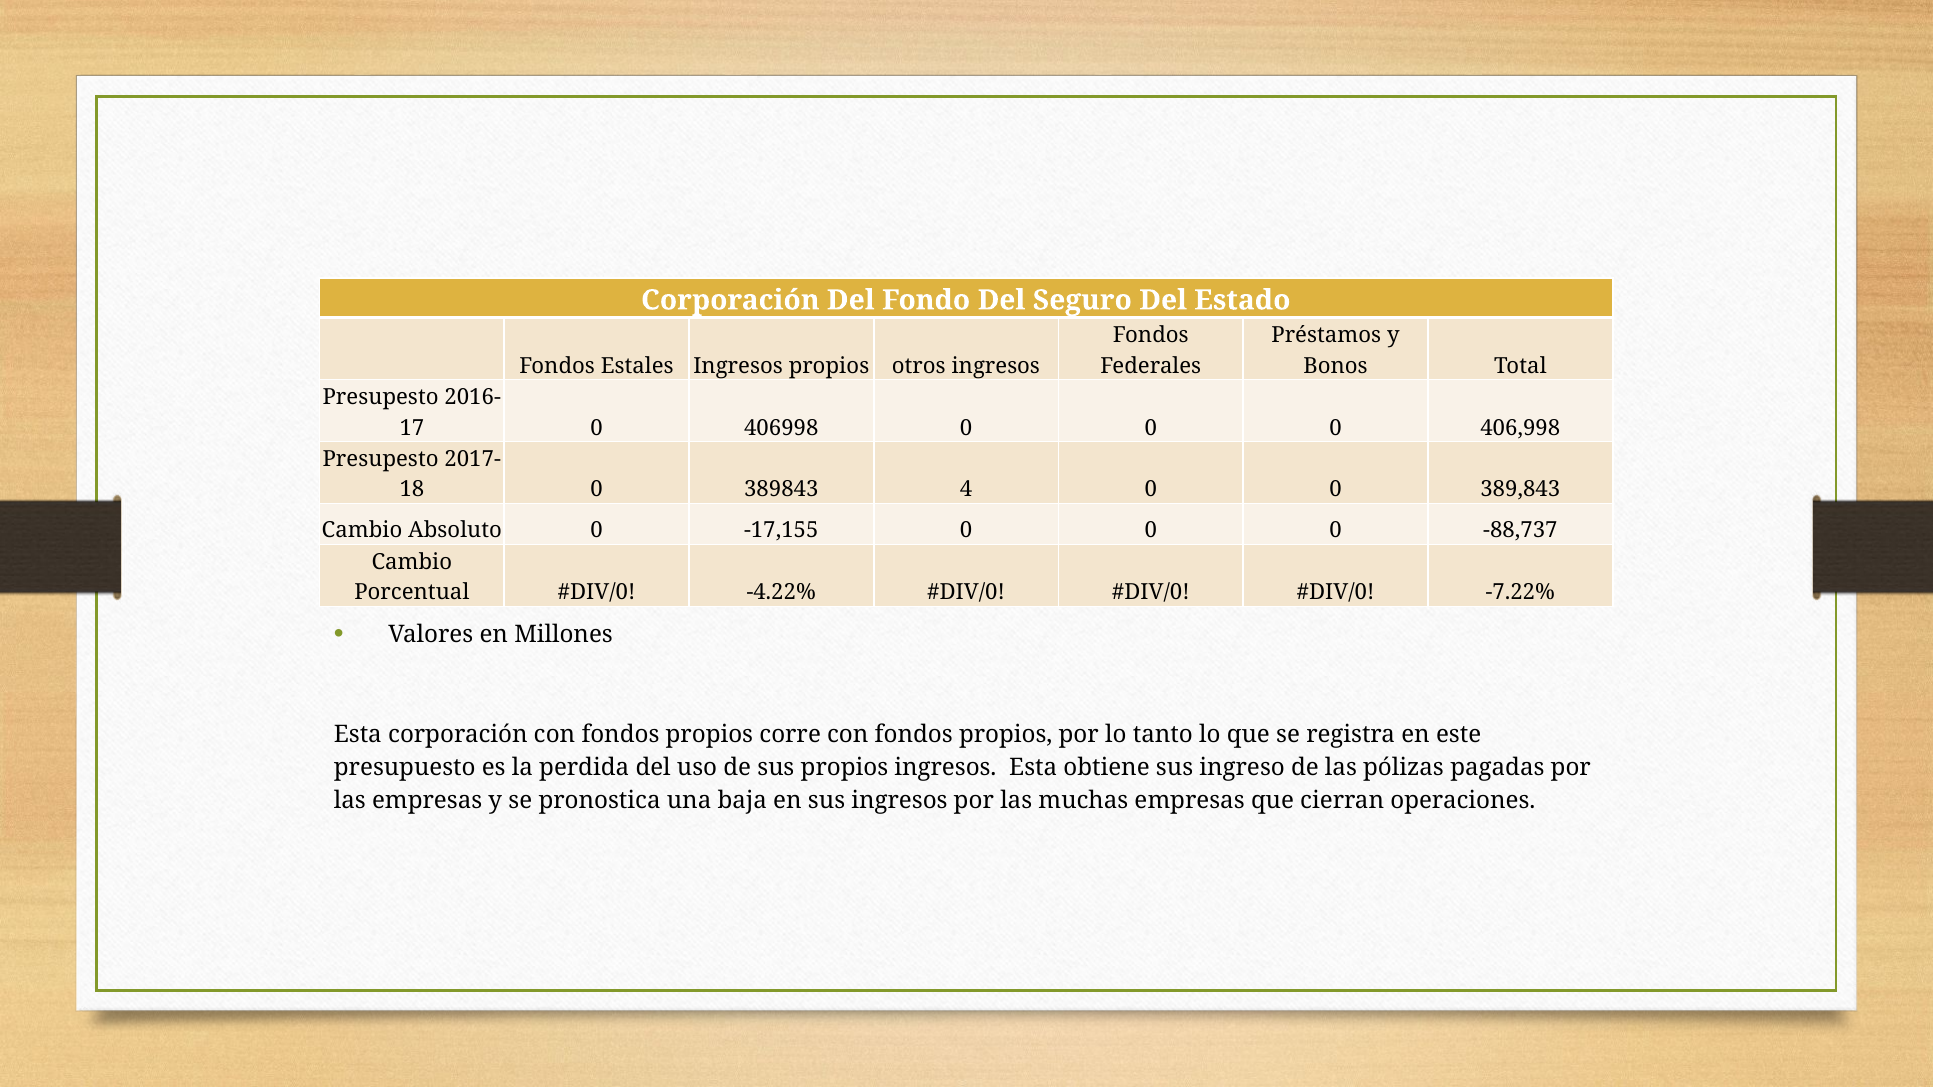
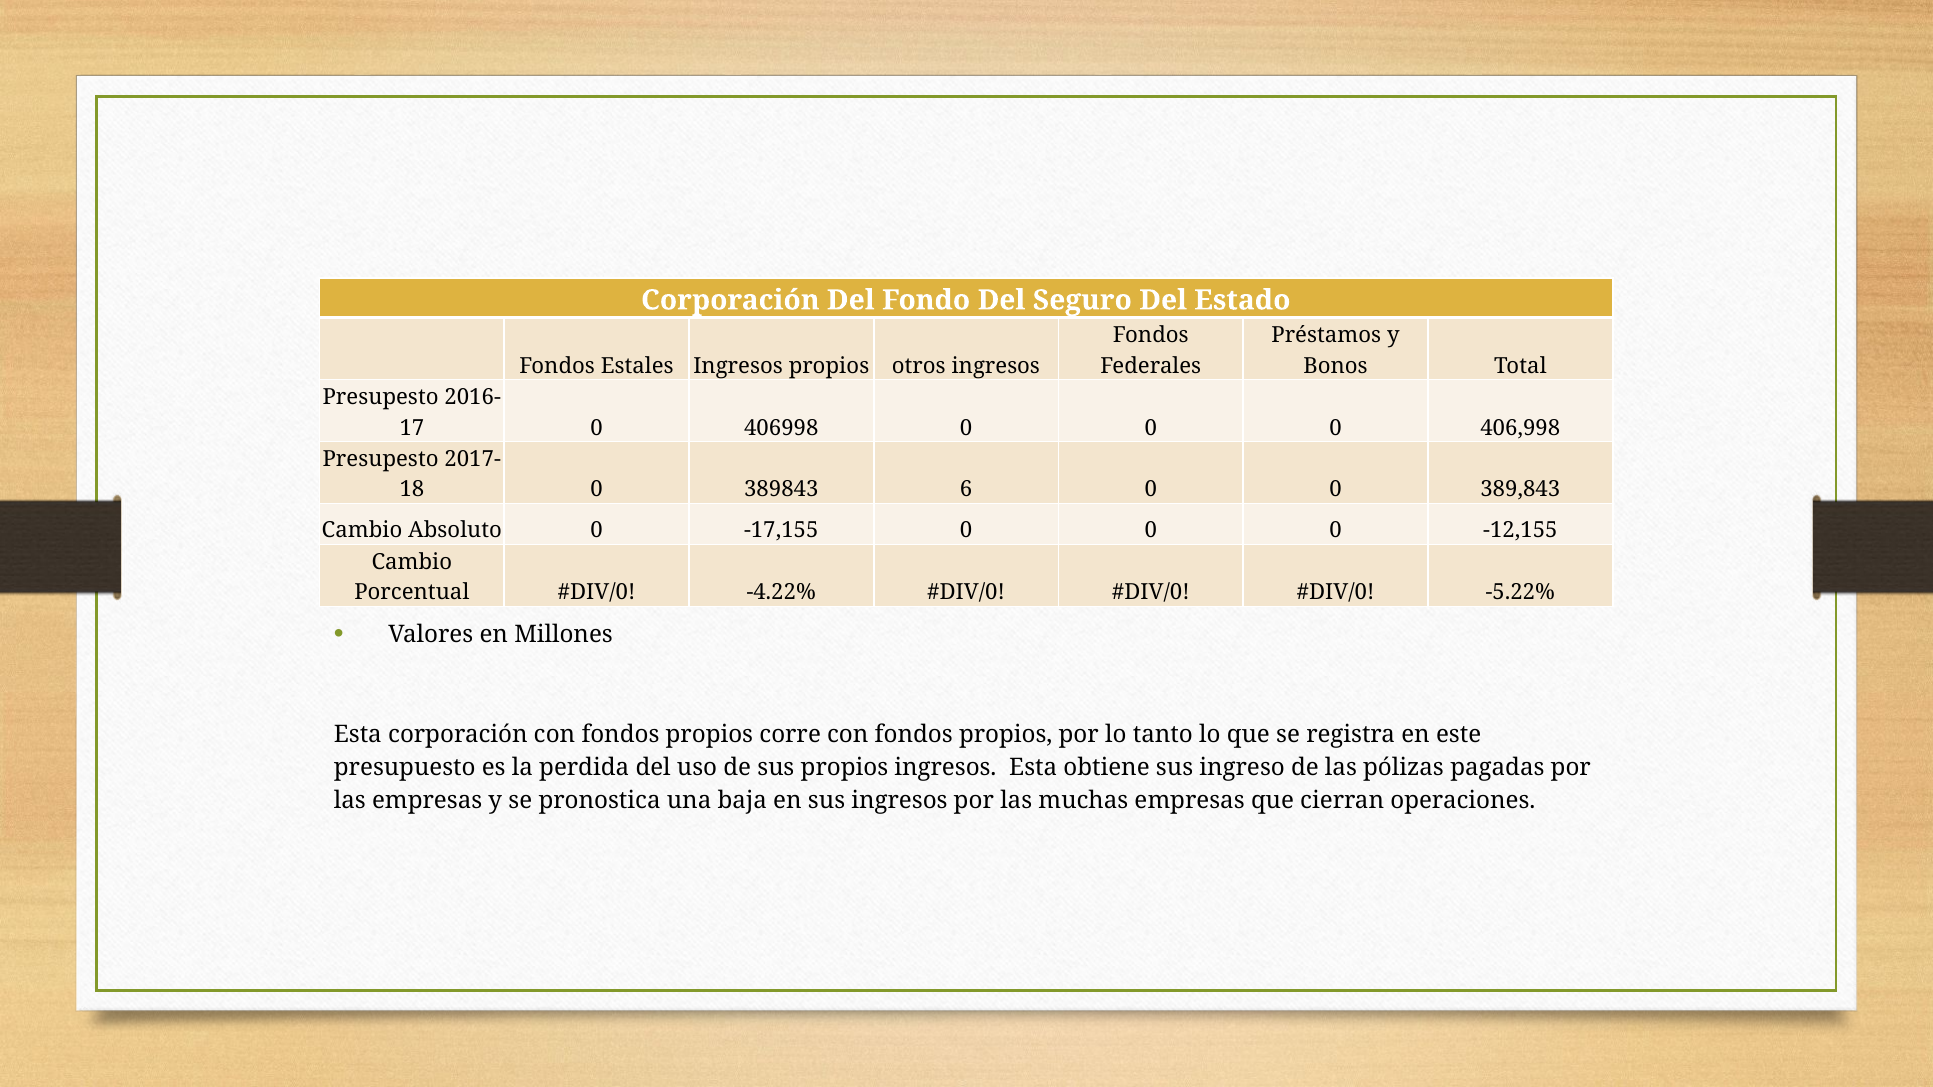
4: 4 -> 6 (966, 490)
-88,737: -88,737 -> -12,155 (1520, 531)
-7.22%: -7.22% -> -5.22% (1520, 593)
